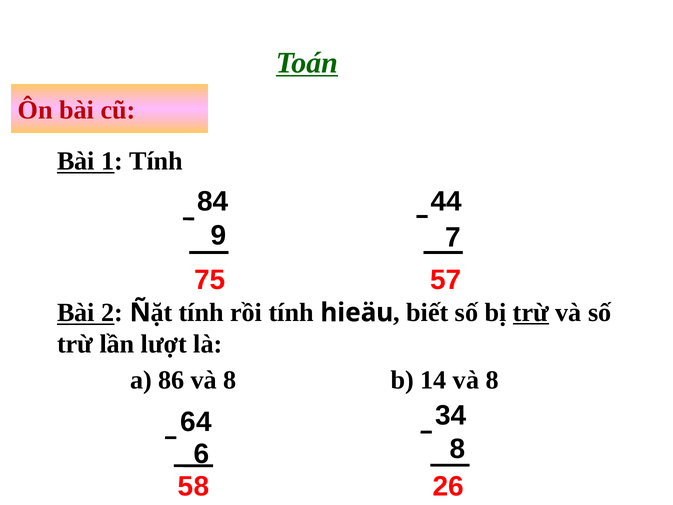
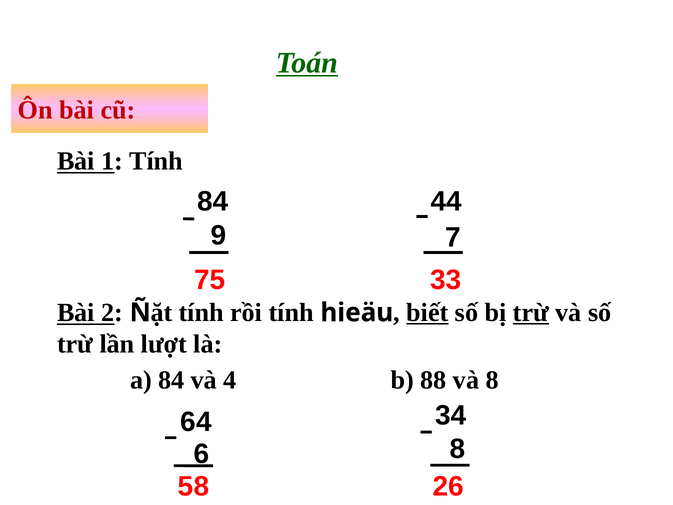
57: 57 -> 33 (446, 280)
biết underline: none -> present (427, 312)
a 86: 86 -> 84 (171, 380)
8: 8 -> 4 (230, 380)
14: 14 -> 88 (433, 380)
